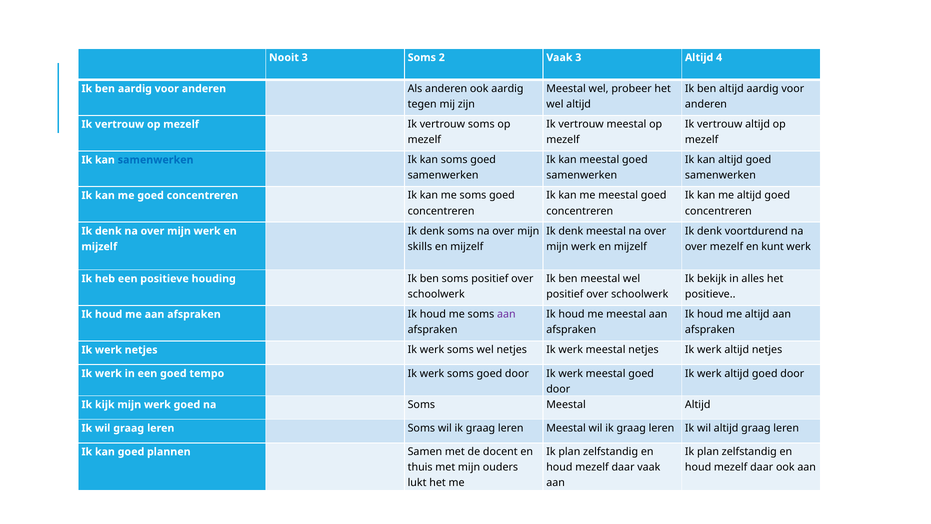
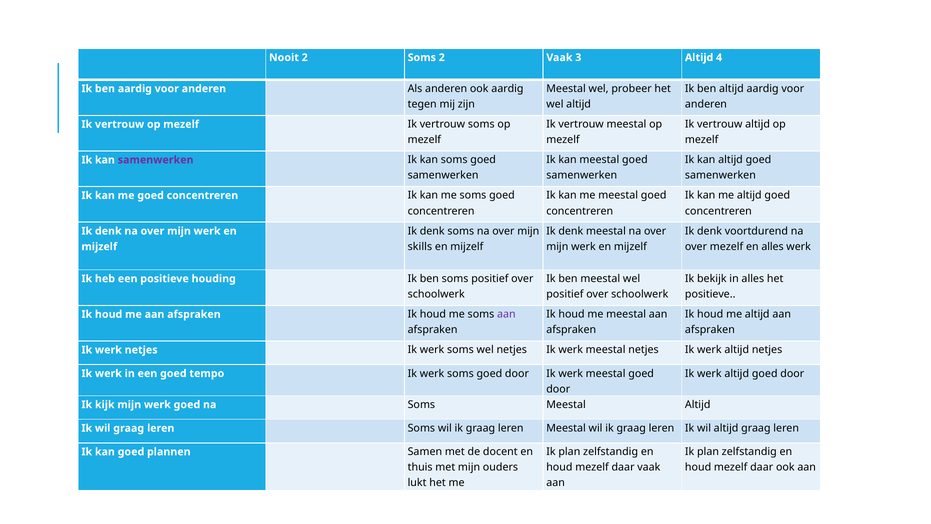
Nooit 3: 3 -> 2 (305, 57)
samenwerken colour: blue -> purple (156, 160)
en kunt: kunt -> alles (773, 246)
